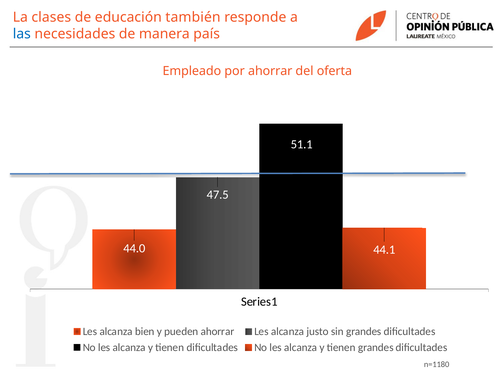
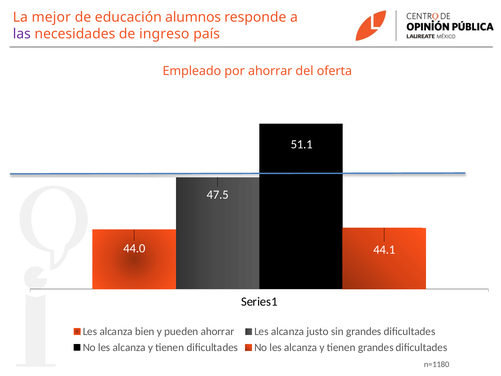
clases: clases -> mejor (51, 17)
también: también -> alumnos (193, 17)
las colour: blue -> purple (22, 34)
manera: manera -> ingreso (164, 34)
